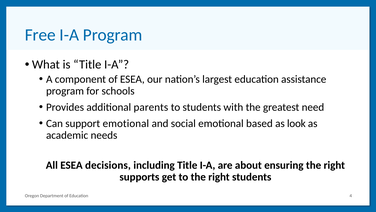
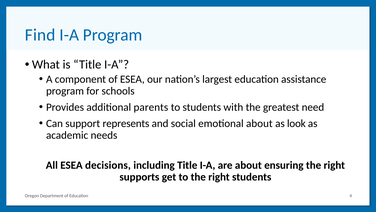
Free: Free -> Find (40, 35)
support emotional: emotional -> represents (126, 123)
emotional based: based -> about (259, 123)
